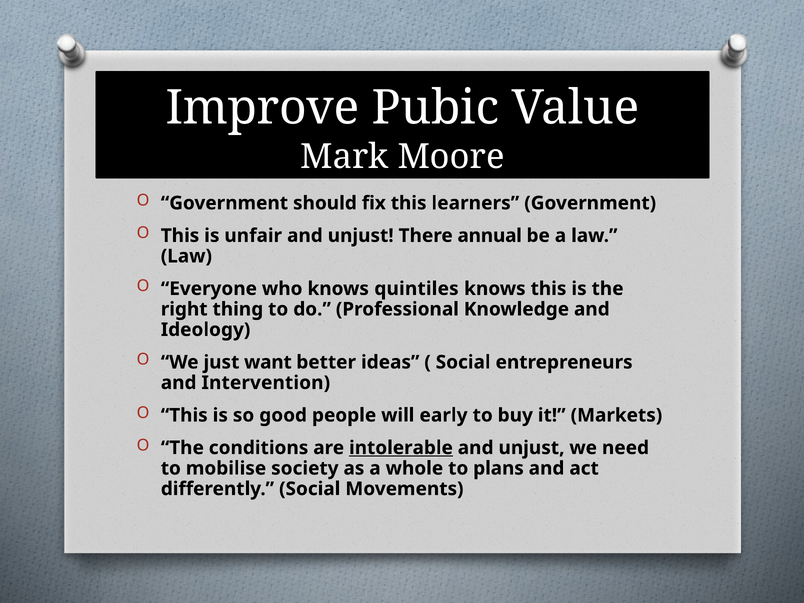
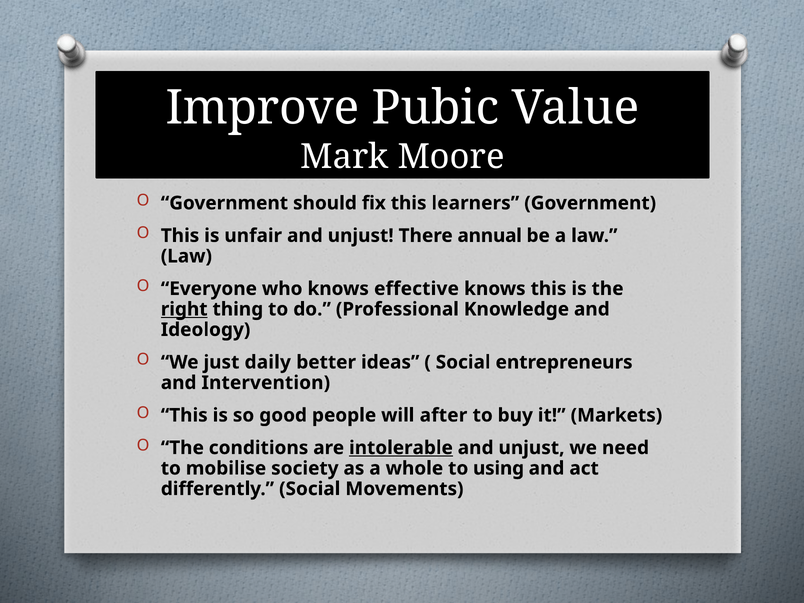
quintiles: quintiles -> effective (416, 289)
right underline: none -> present (184, 309)
want: want -> daily (268, 362)
early: early -> after (443, 415)
plans: plans -> using (499, 468)
